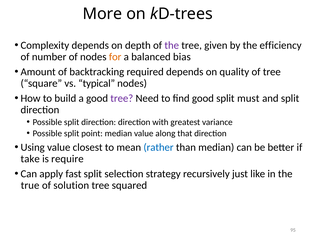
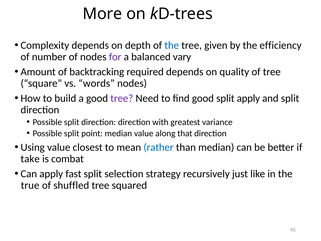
the colour: purple -> blue (172, 45)
for colour: orange -> purple (115, 57)
bias: bias -> vary (182, 57)
typical: typical -> words (97, 83)
split must: must -> apply (248, 98)
require: require -> combat (68, 159)
solution: solution -> shuffled (71, 185)
